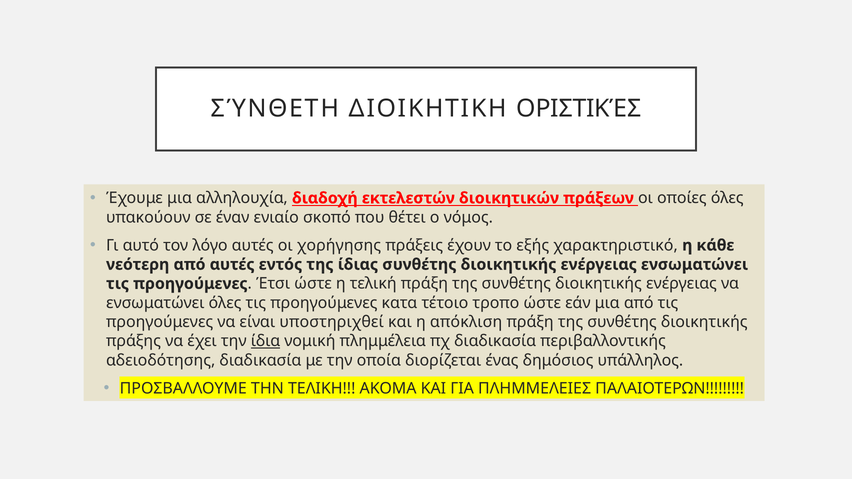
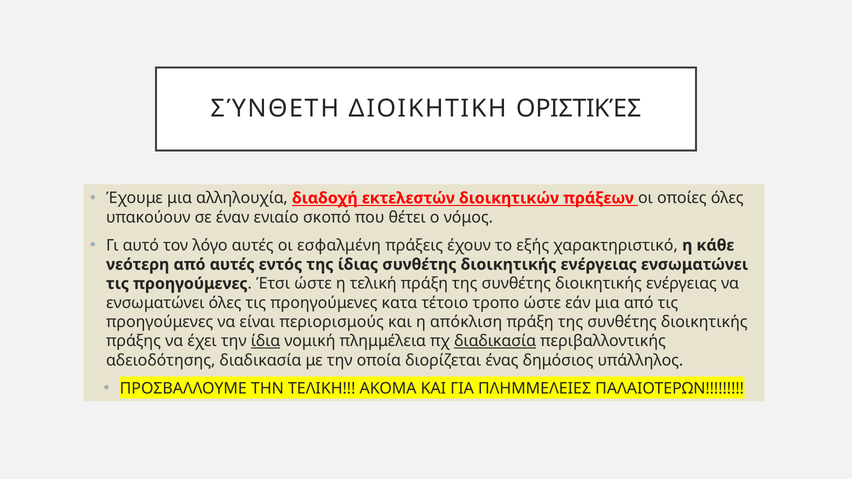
χορήγησης: χορήγησης -> εσφαλμένη (339, 245)
υποστηριχθεί: υποστηριχθεί -> περιορισμούς (332, 322)
διαδικασία underline: none -> present (495, 341)
